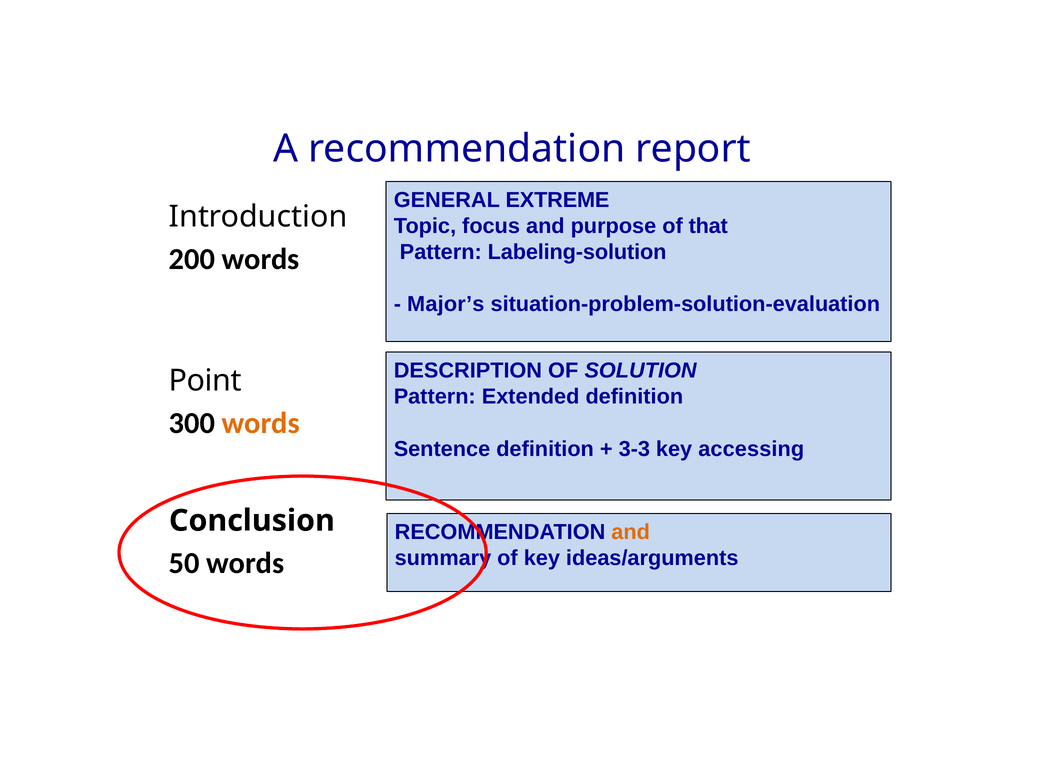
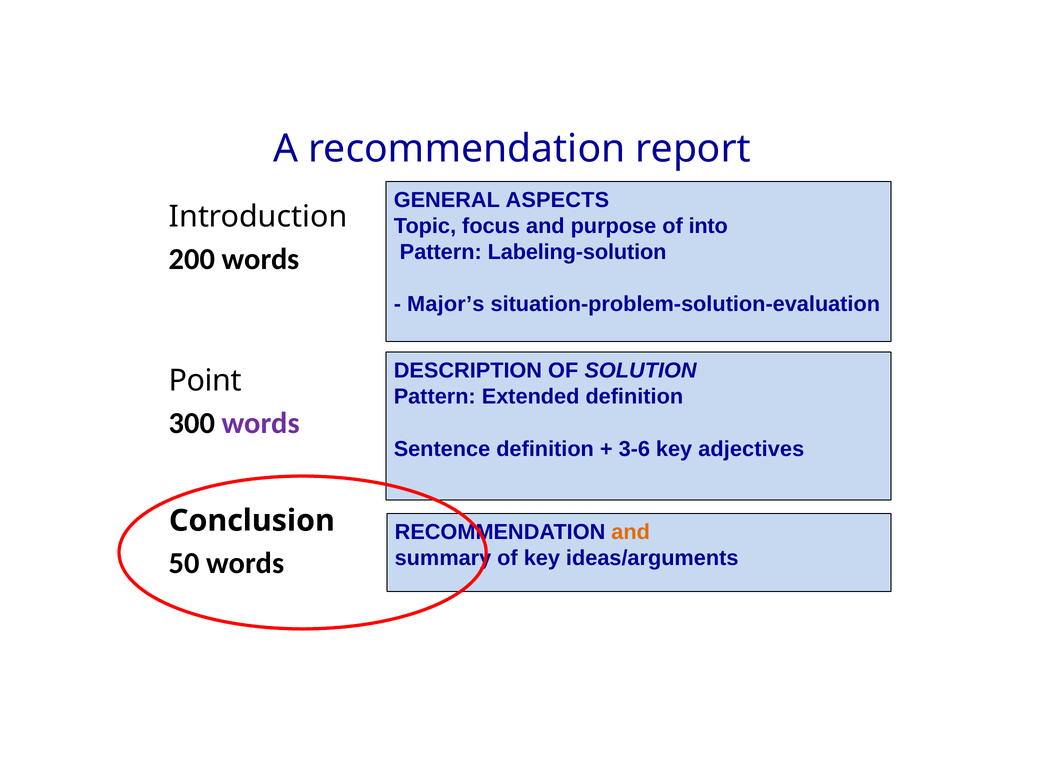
EXTREME: EXTREME -> ASPECTS (557, 200)
that: that -> into (708, 226)
words colour: orange -> purple (261, 423)
3-3: 3-3 -> 3-6 (634, 449)
accessing: accessing -> adjectives (751, 449)
